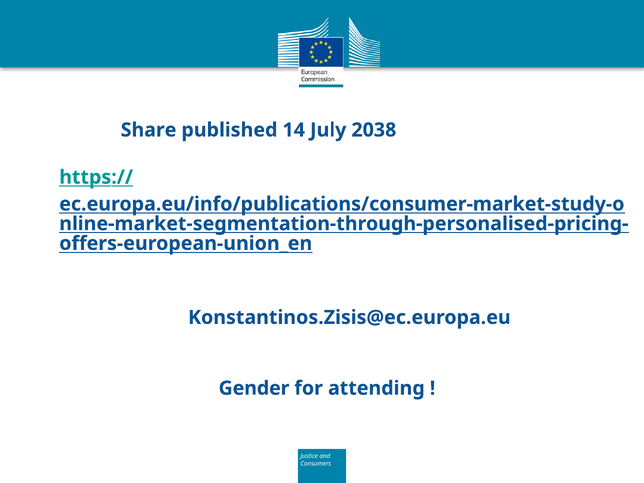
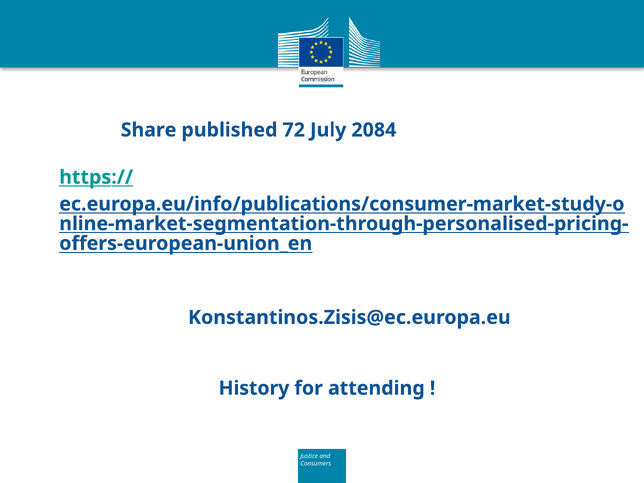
14: 14 -> 72 (294, 130)
2038: 2038 -> 2084 (374, 130)
Gender: Gender -> History (254, 388)
